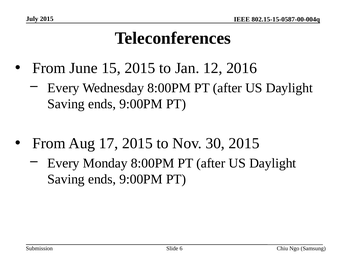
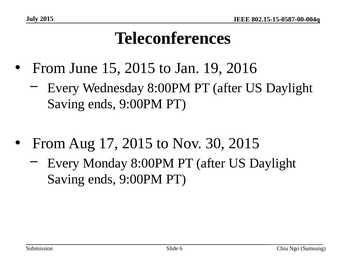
12: 12 -> 19 (213, 68)
